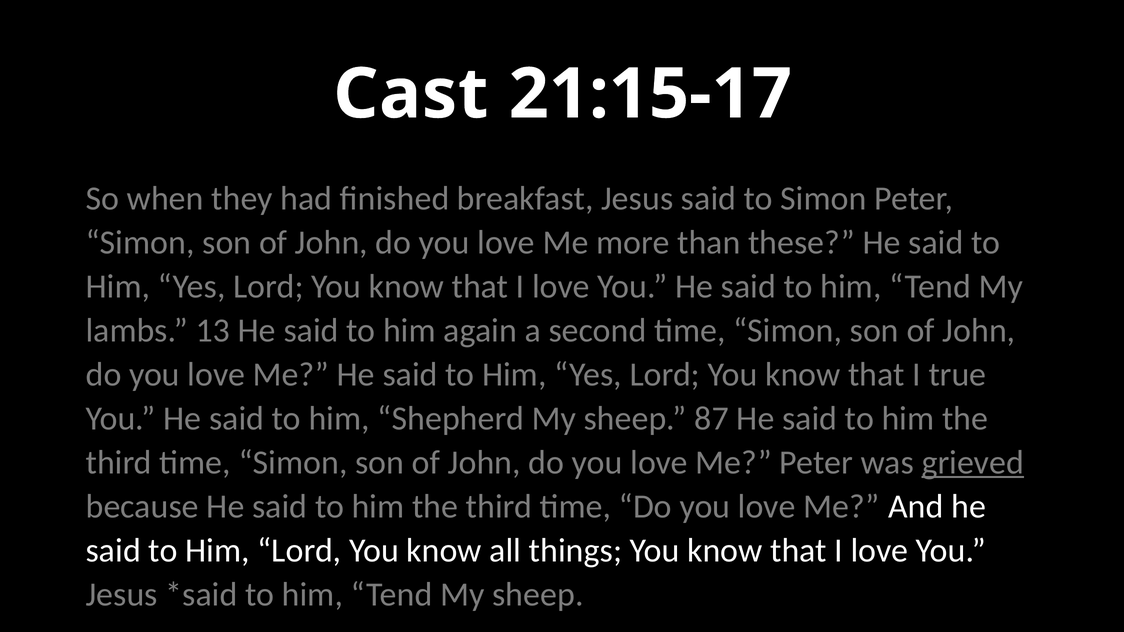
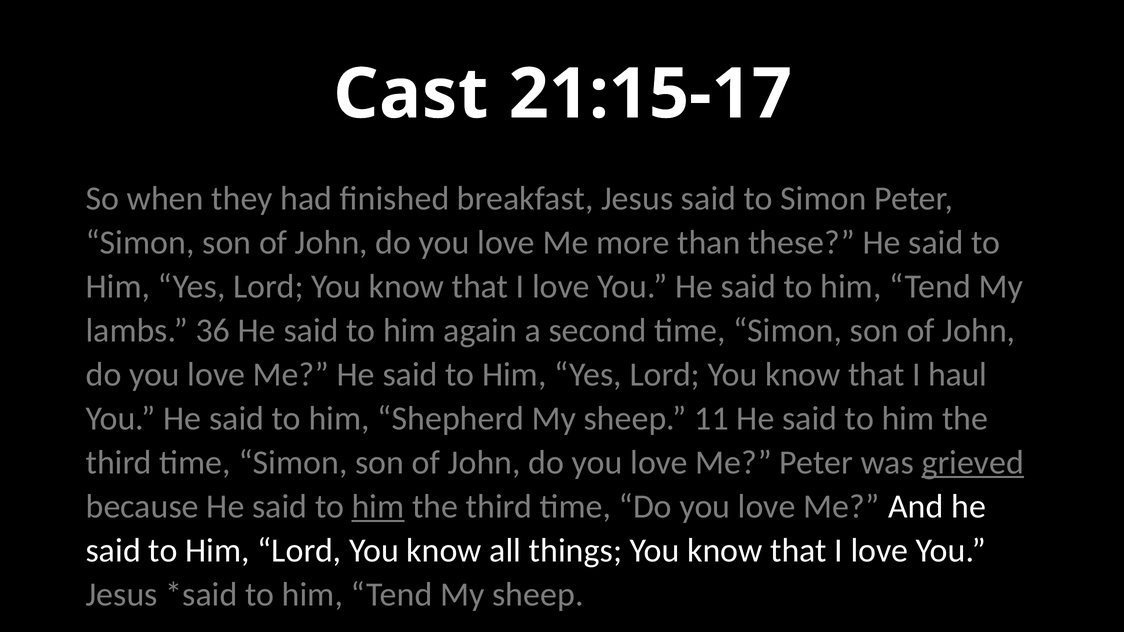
13: 13 -> 36 (213, 331)
true: true -> haul (957, 375)
87: 87 -> 11 (712, 419)
him underline: none -> present (378, 507)
